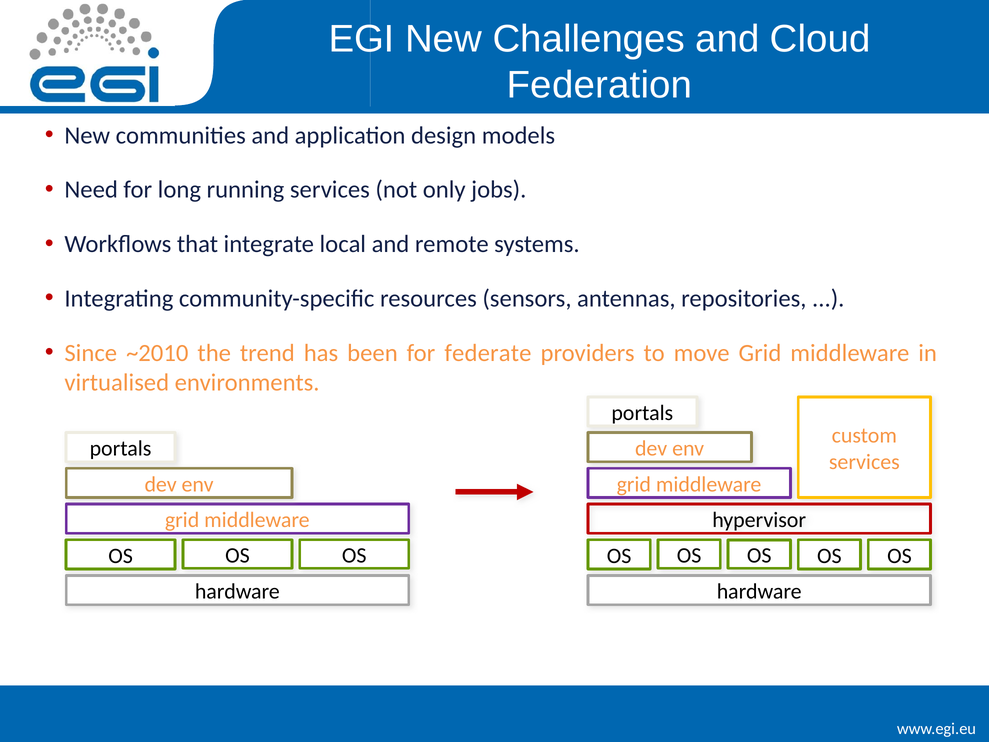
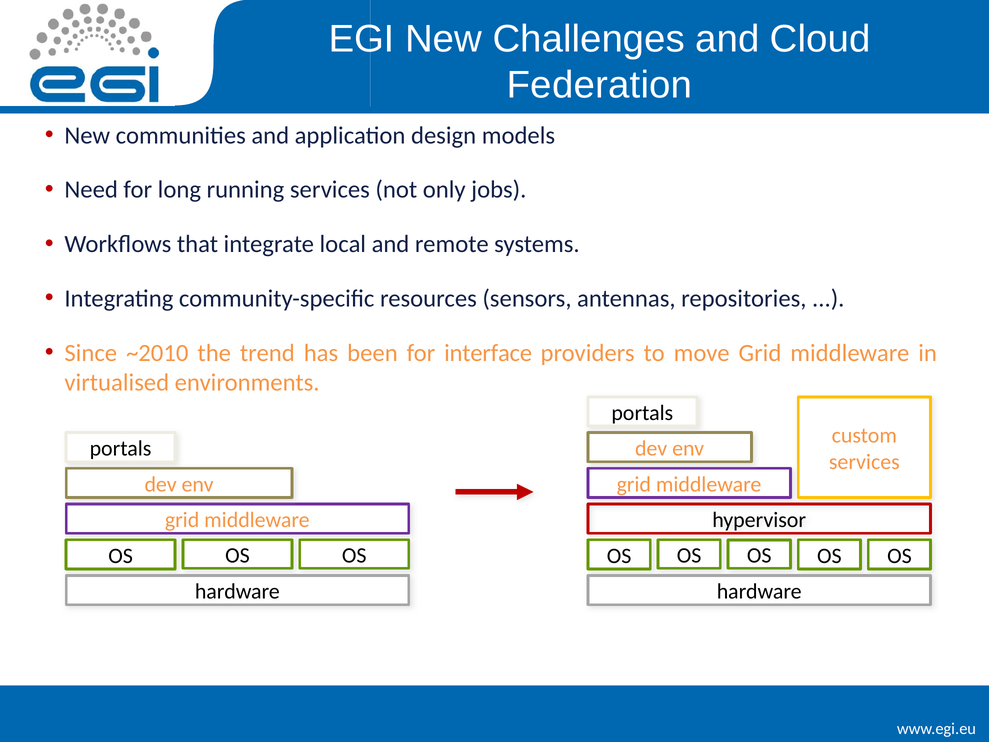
federate: federate -> interface (488, 353)
